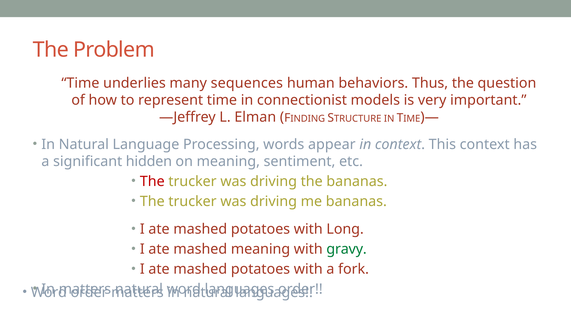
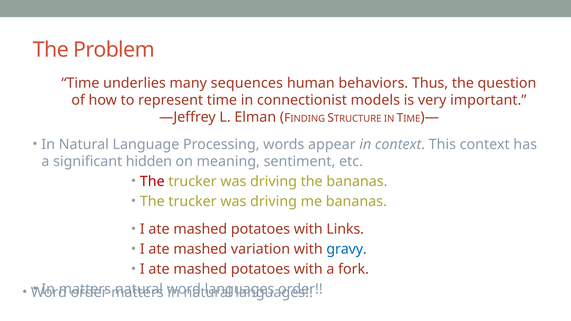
Long: Long -> Links (345, 229)
mashed meaning: meaning -> variation (260, 249)
gravy colour: green -> blue (347, 249)
